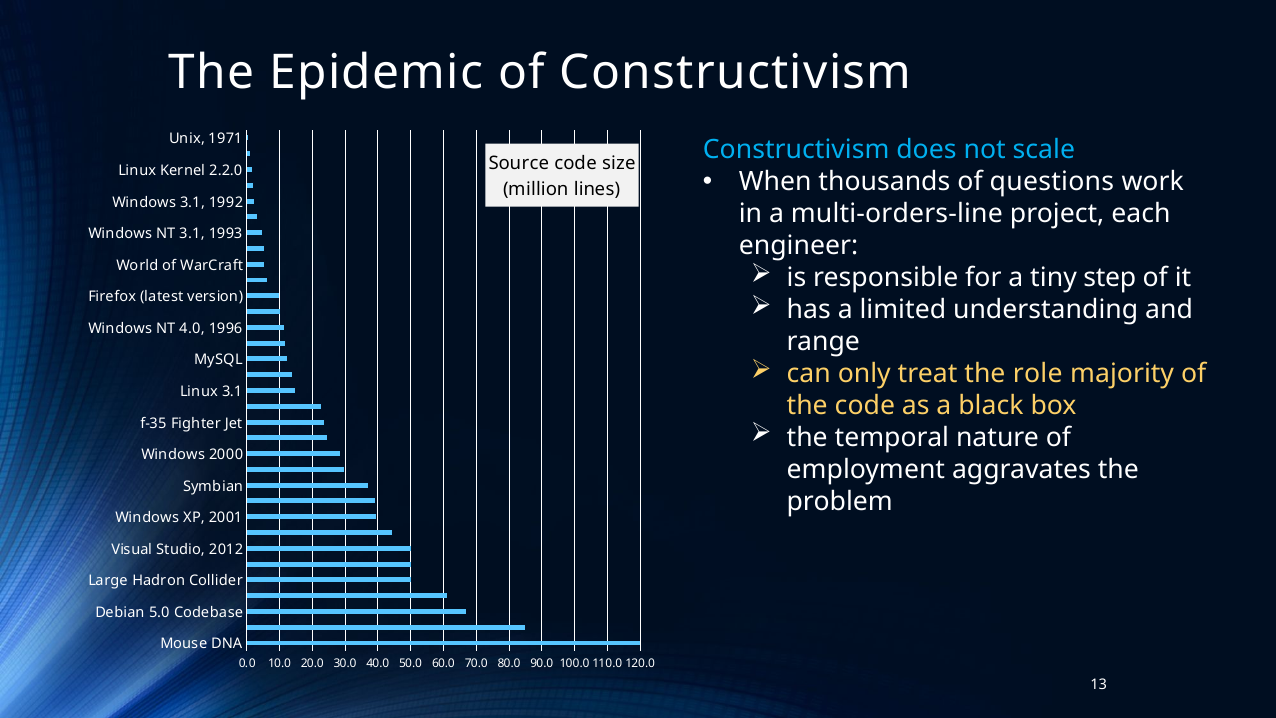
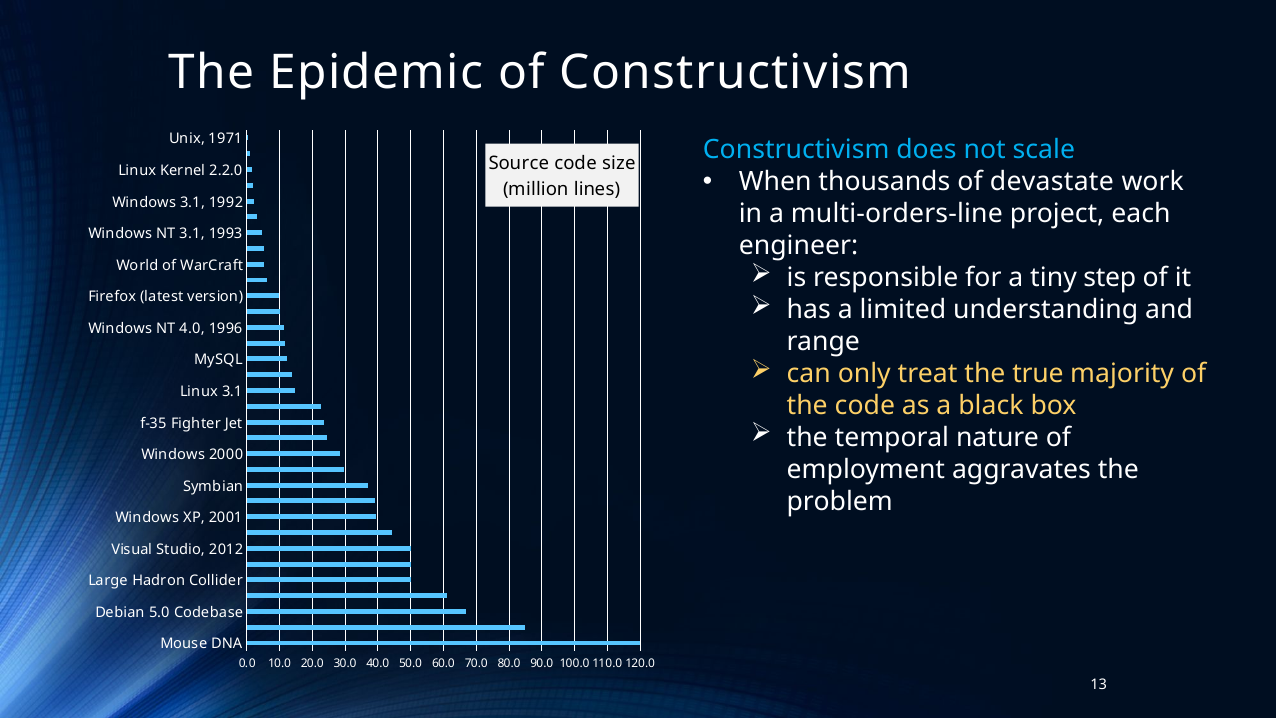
questions: questions -> devastate (1052, 182)
role: role -> true (1038, 374)
